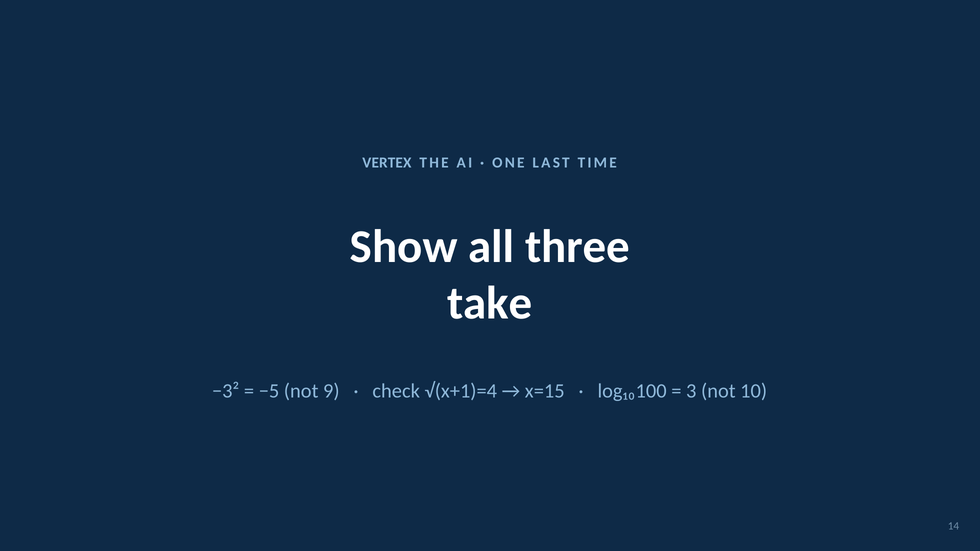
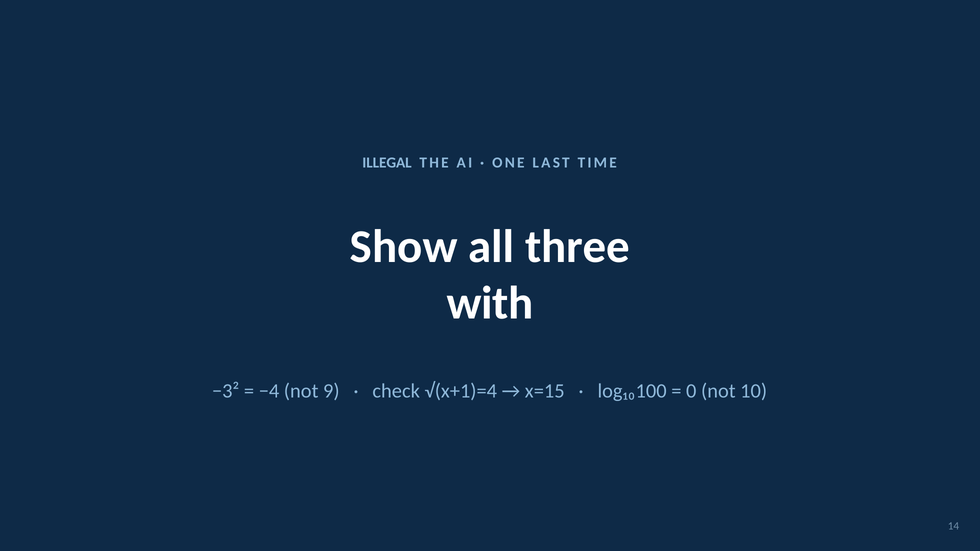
VERTEX: VERTEX -> ILLEGAL (387, 163)
take: take -> with (490, 303)
−5: −5 -> −4 (269, 391)
3: 3 -> 0 (691, 391)
